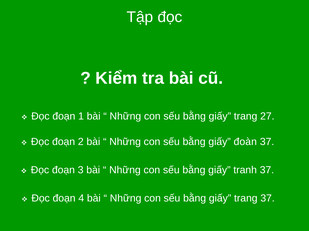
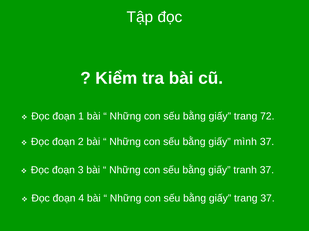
27: 27 -> 72 (267, 117)
đoàn: đoàn -> mình (245, 142)
